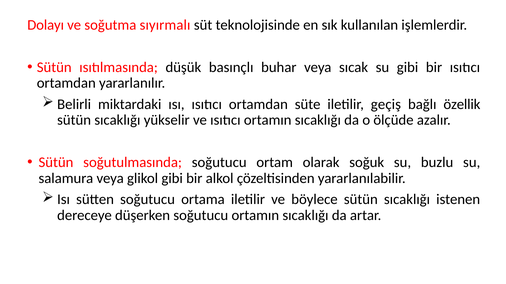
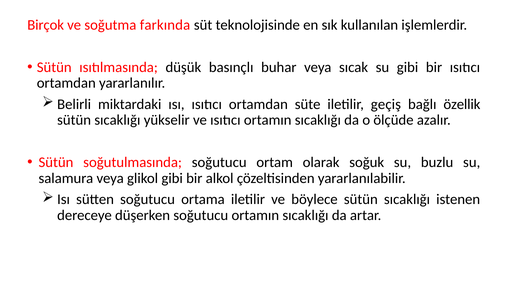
Dolayı: Dolayı -> Birçok (46, 25)
sıyırmalı: sıyırmalı -> farkında (165, 25)
